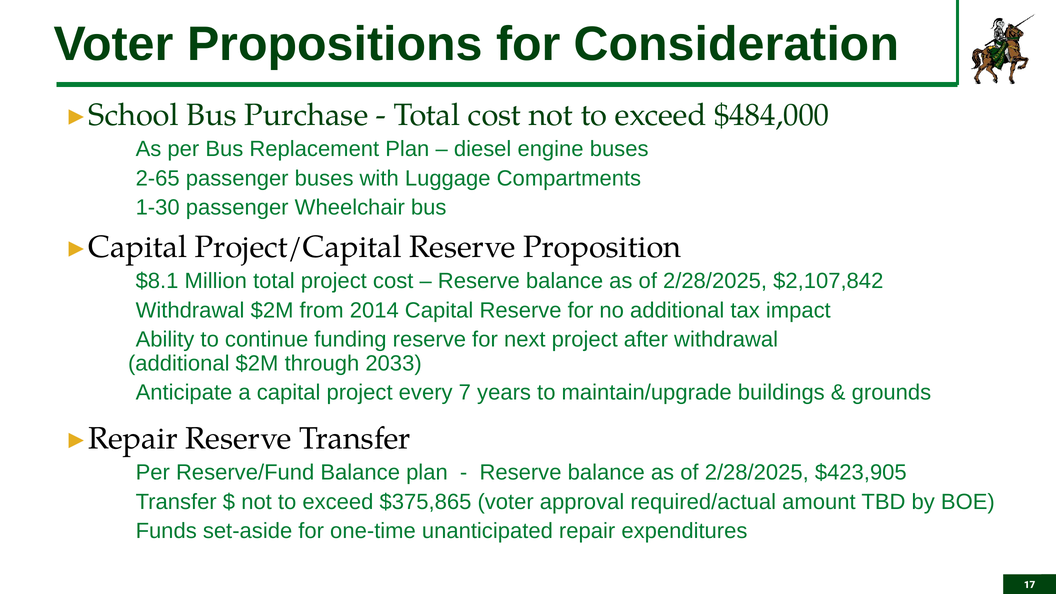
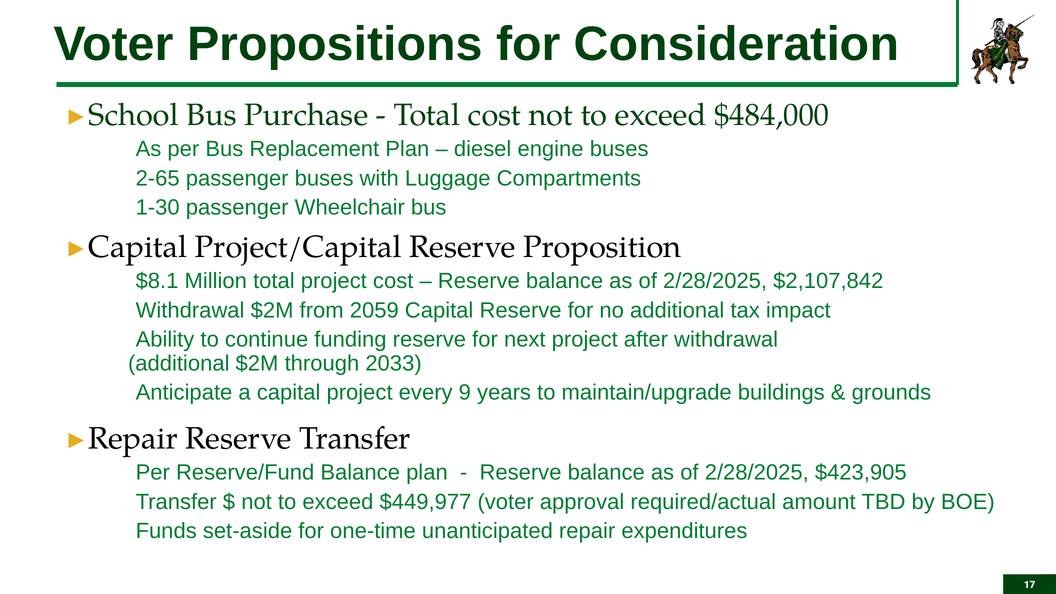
2014: 2014 -> 2059 (374, 310)
7: 7 -> 9 (465, 393)
$375,865: $375,865 -> $449,977 (426, 502)
